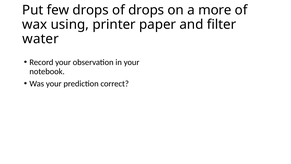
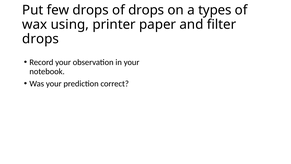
more: more -> types (215, 10)
water: water -> drops (41, 39)
